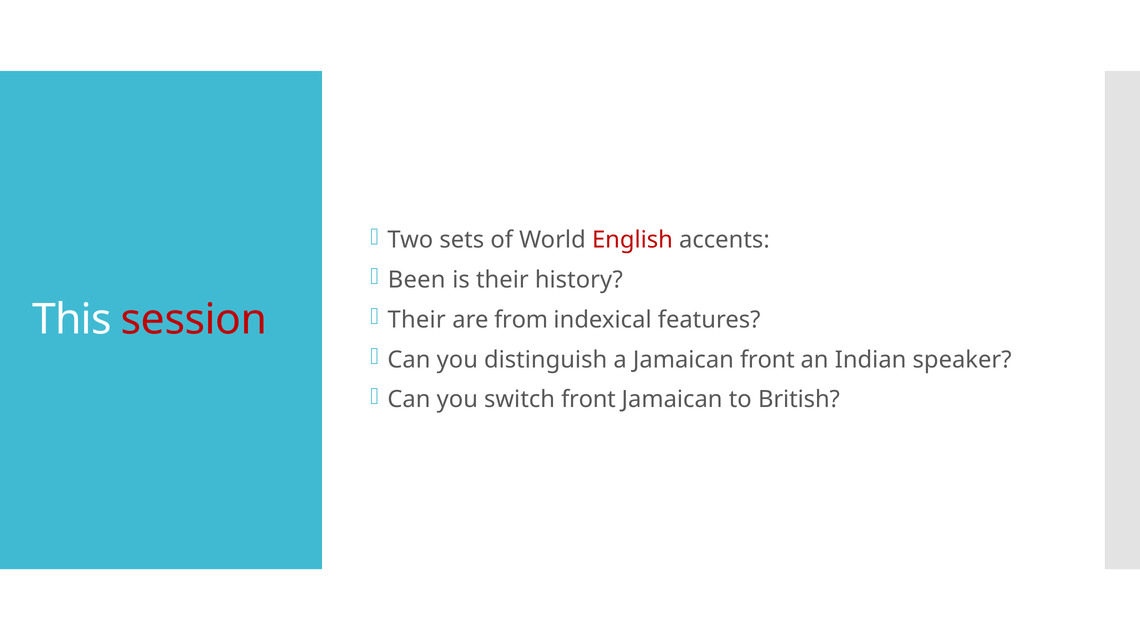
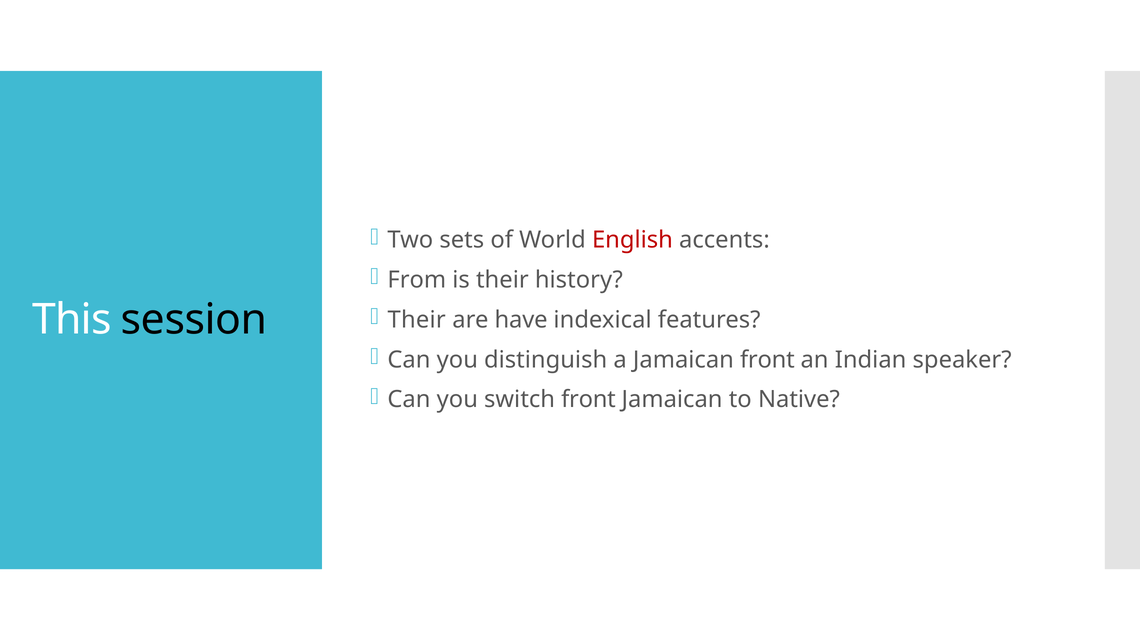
Been: Been -> From (417, 280)
from: from -> have (521, 320)
session colour: red -> black (194, 320)
British: British -> Native (799, 400)
